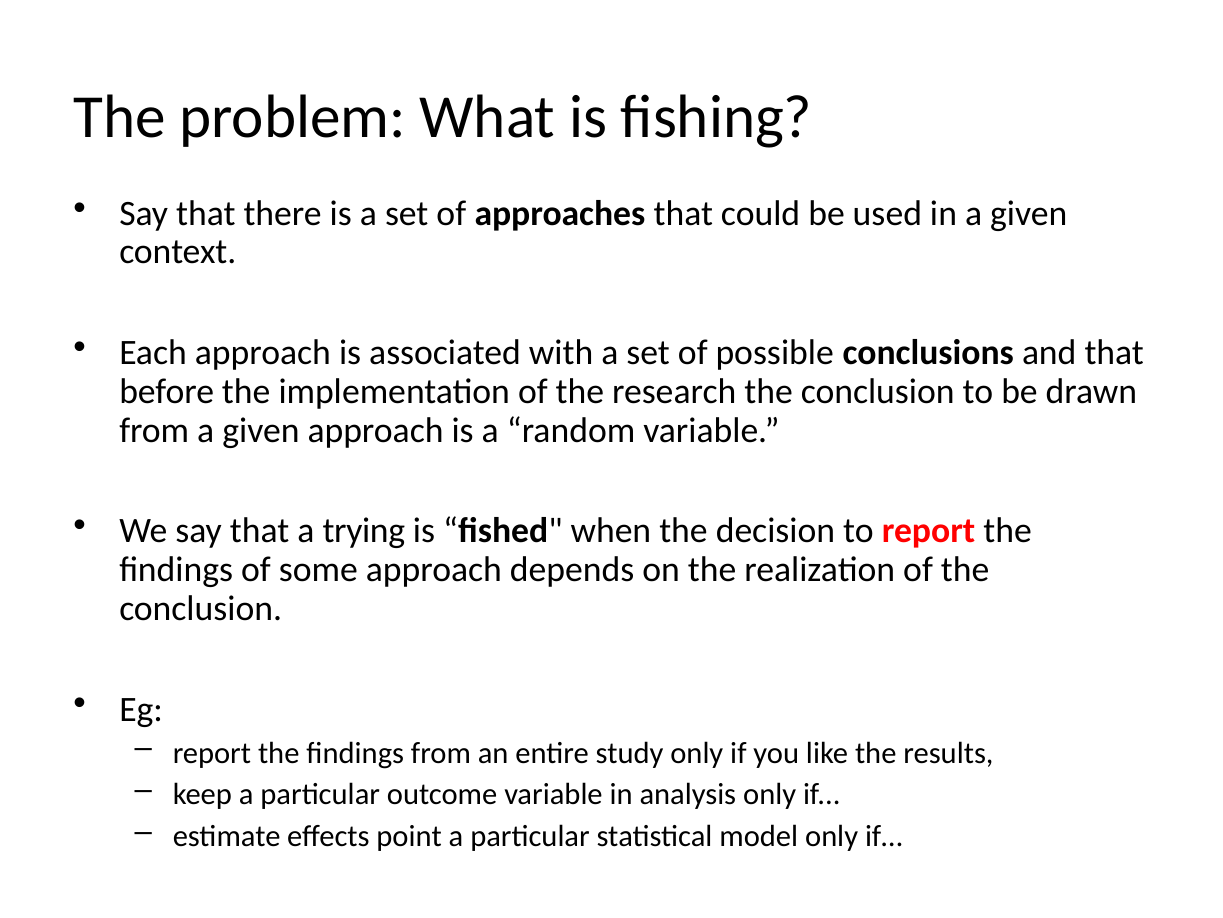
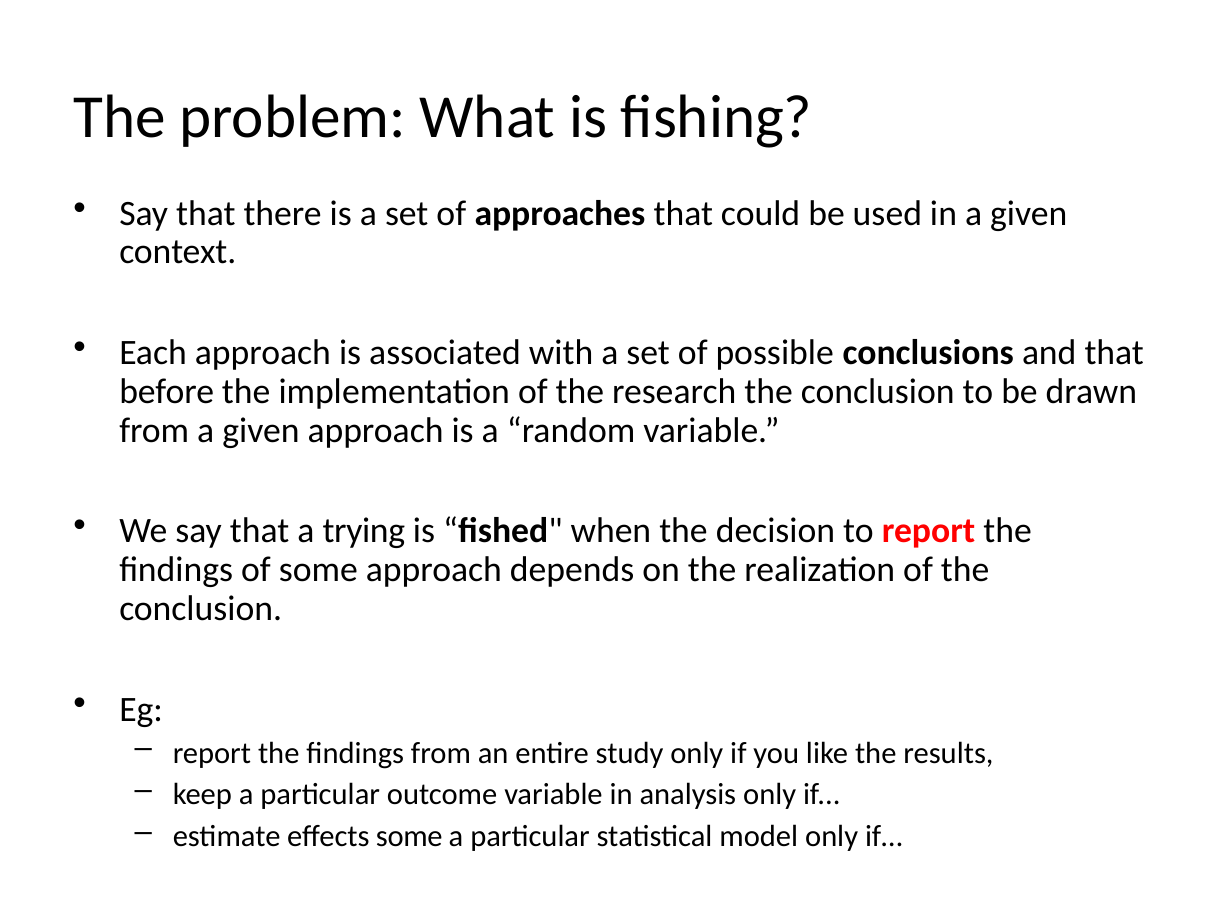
effects point: point -> some (409, 836)
